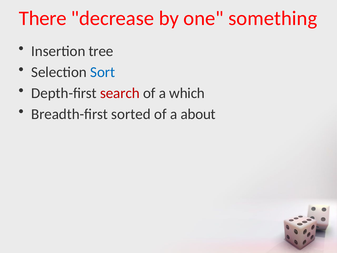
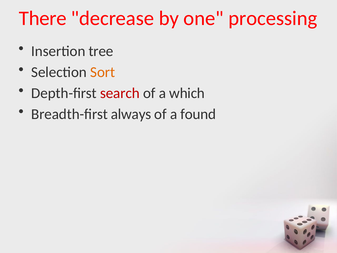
something: something -> processing (273, 18)
Sort colour: blue -> orange (103, 72)
sorted: sorted -> always (131, 114)
about: about -> found (198, 114)
